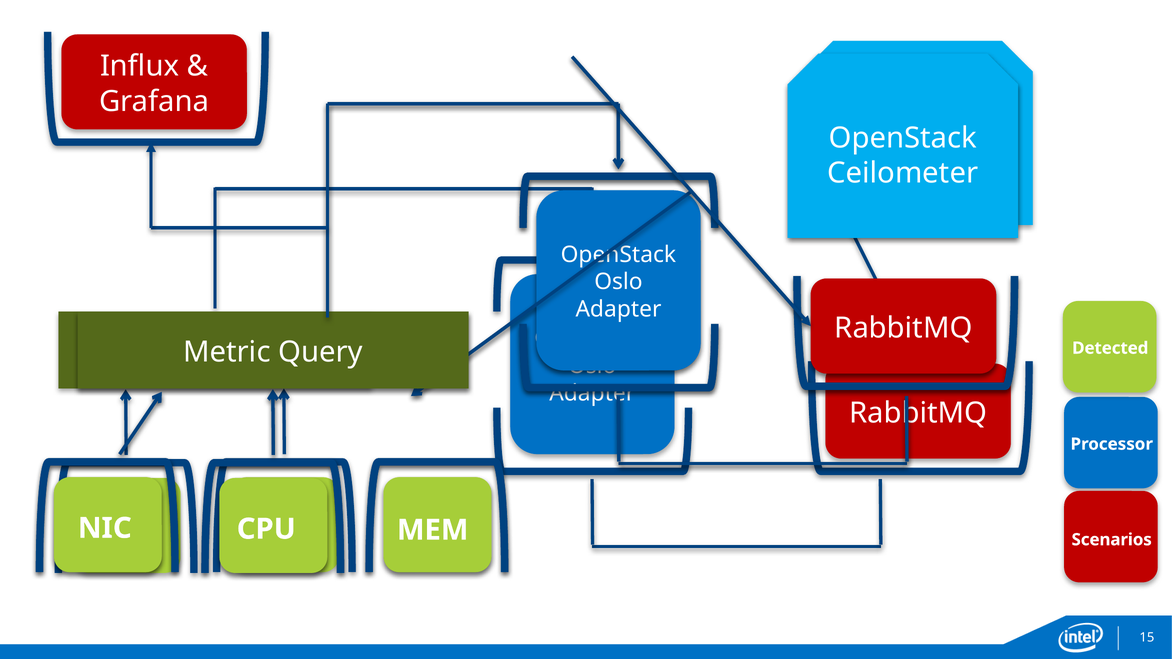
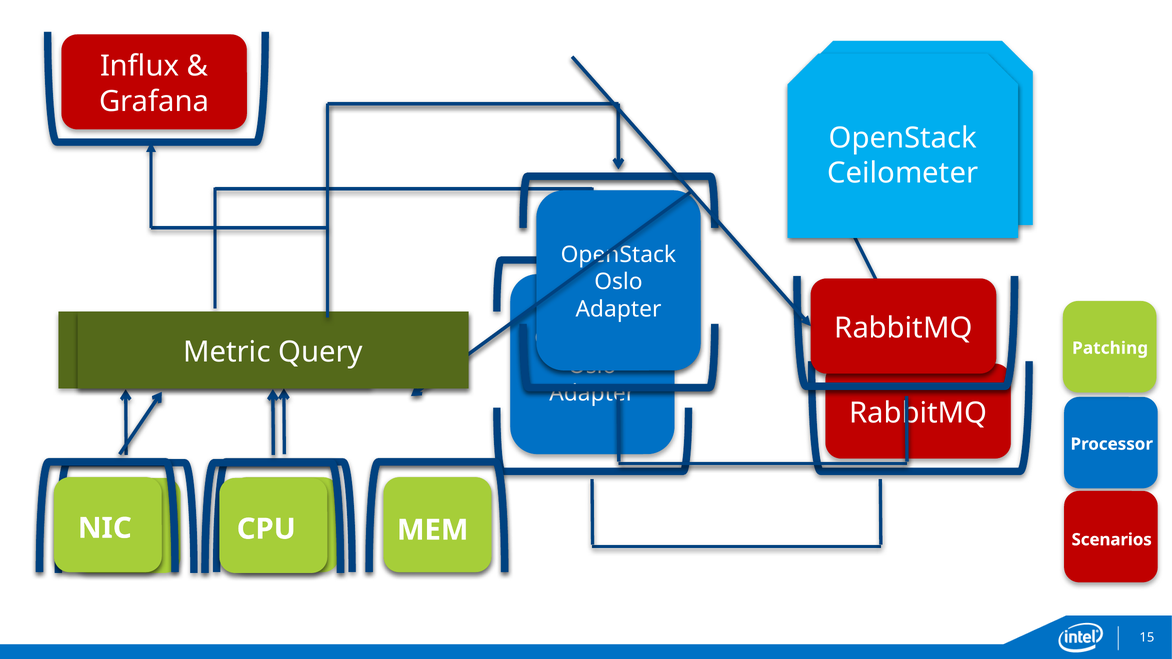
Detected: Detected -> Patching (1110, 348)
